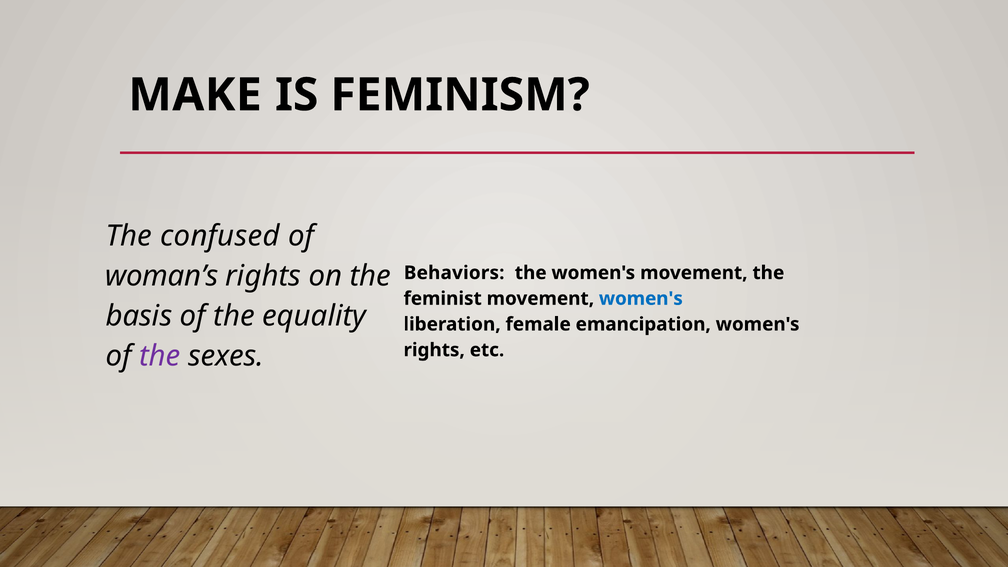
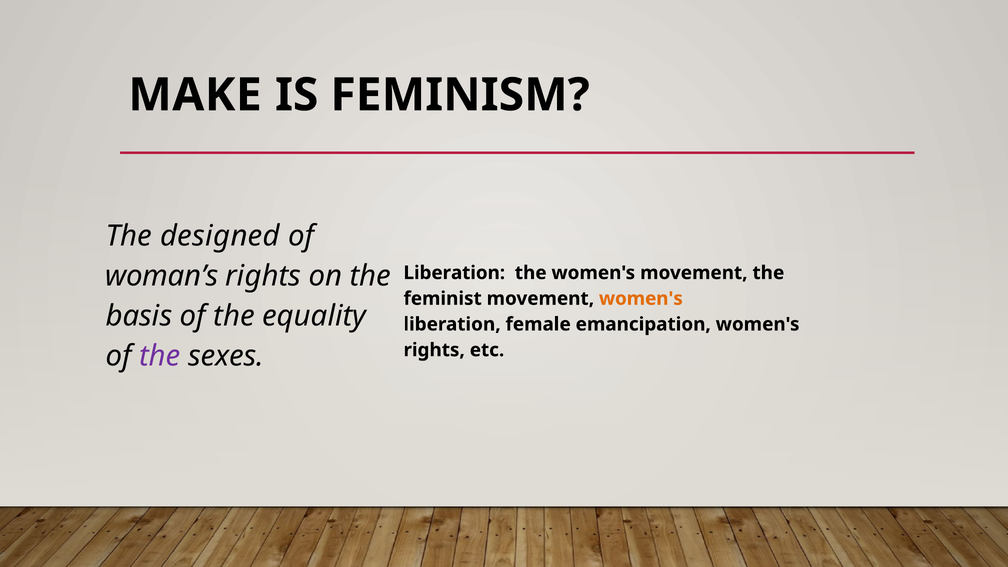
confused: confused -> designed (220, 236)
Behaviors: Behaviors -> Liberation (454, 273)
women's colour: blue -> orange (641, 299)
